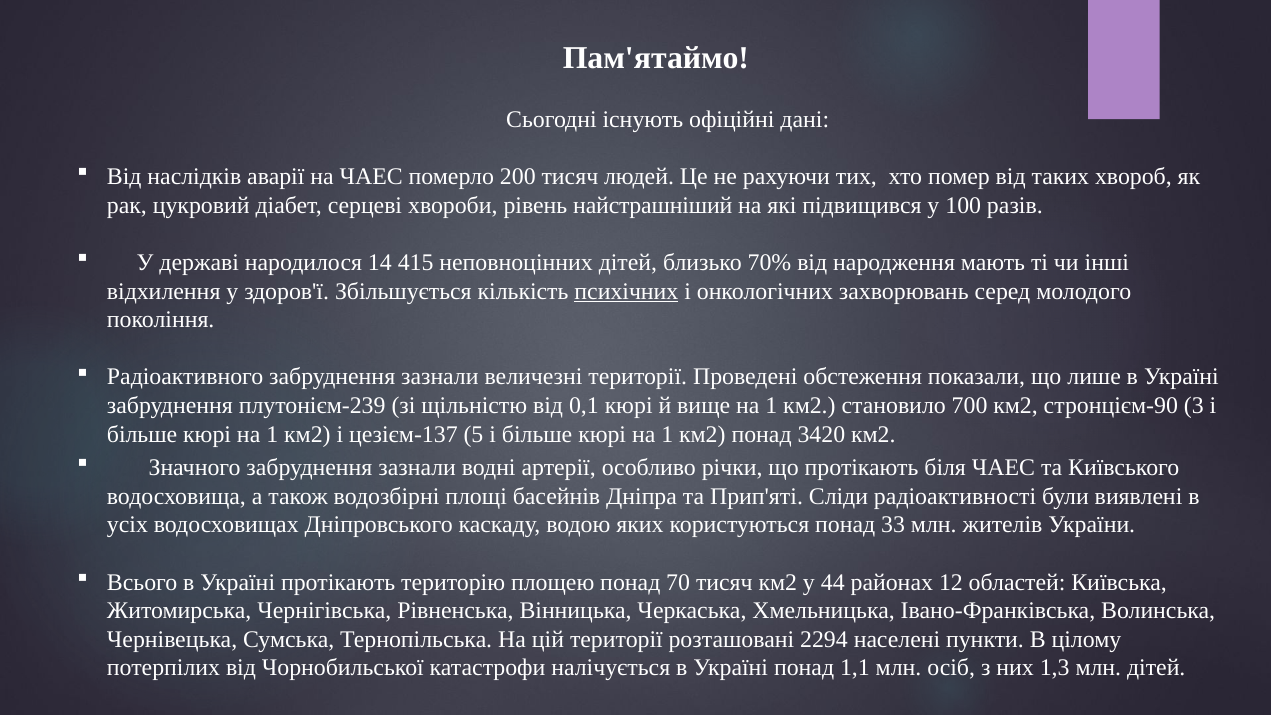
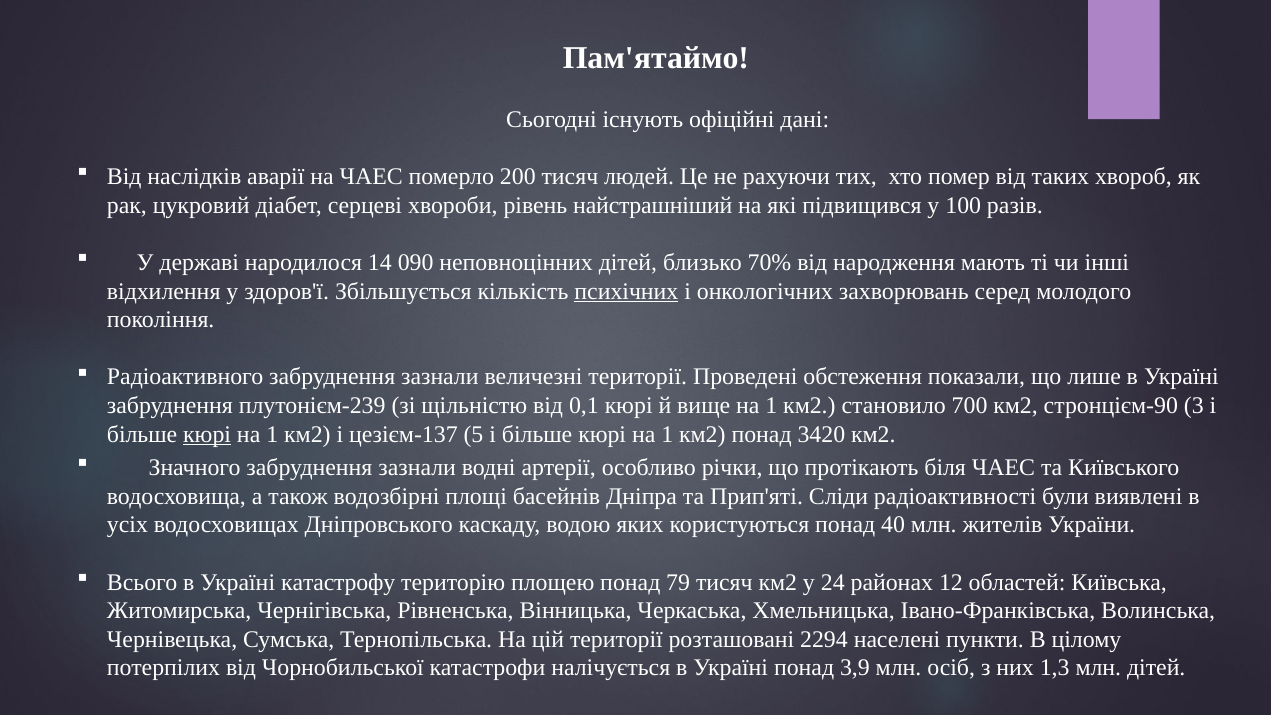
415: 415 -> 090 (416, 263)
кюрі underline: none -> present (207, 434)
33: 33 -> 40 (893, 525)
Україні протікають: протікають -> катастрофу (338, 582)
70: 70 -> 79 (678, 582)
44: 44 -> 24 (833, 582)
1,1: 1,1 -> 3,9 (855, 668)
